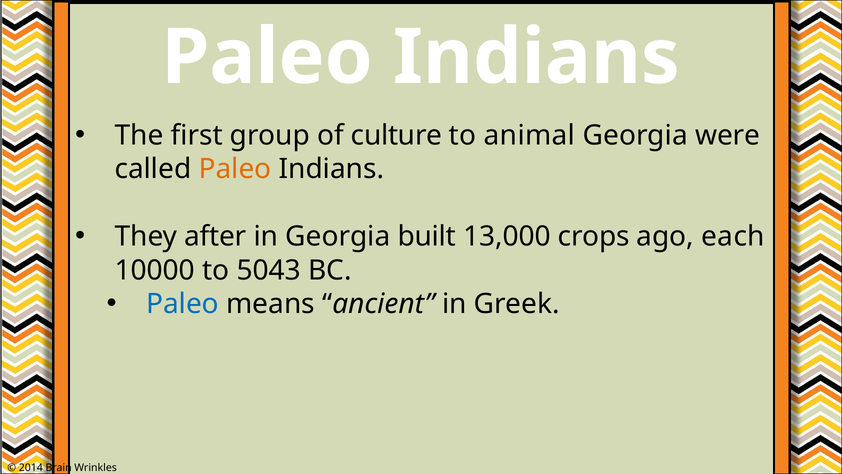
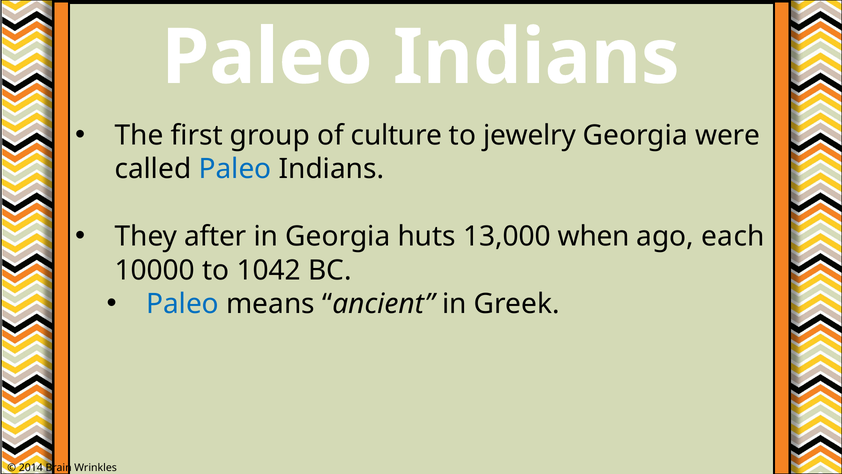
animal: animal -> jewelry (530, 135)
Paleo colour: orange -> blue (235, 169)
built: built -> huts (427, 236)
crops: crops -> when (594, 236)
5043: 5043 -> 1042 (269, 270)
